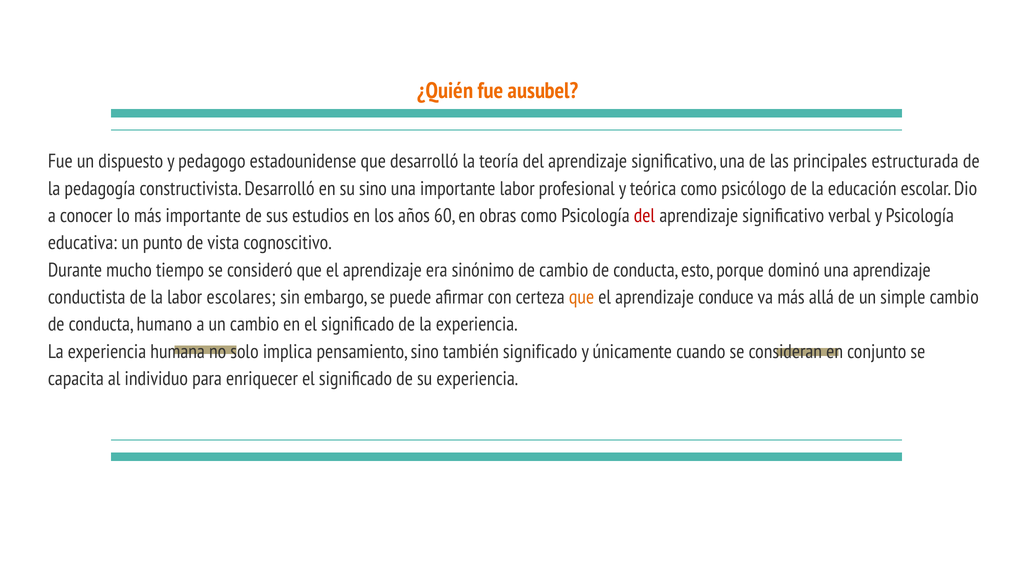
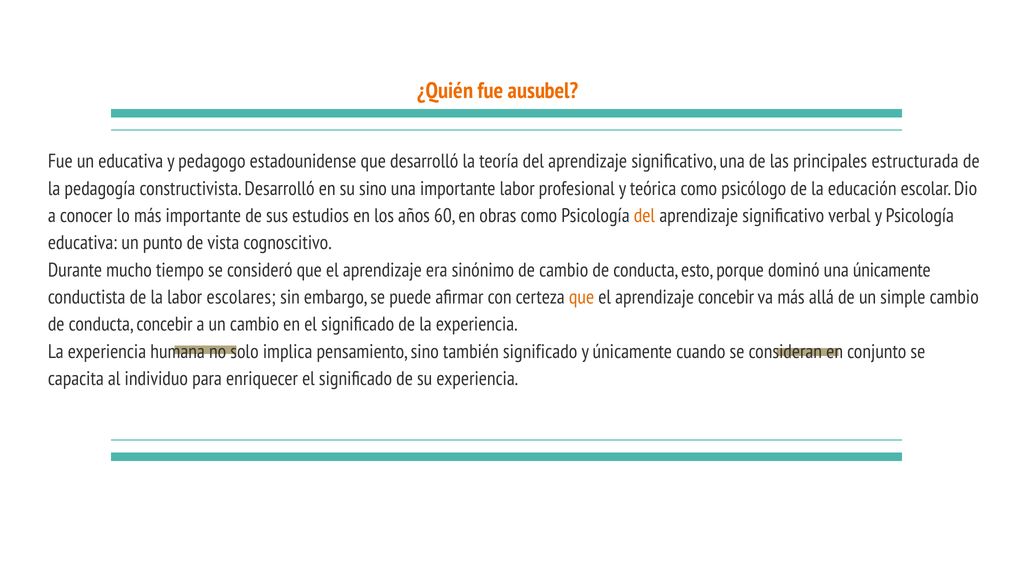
un dispuesto: dispuesto -> educativa (131, 161)
del colour: red -> orange (644, 216)
una aprendizaje: aprendizaje -> únicamente (892, 270)
aprendizaje conduce: conduce -> concebir (726, 297)
conducta humano: humano -> concebir (165, 324)
